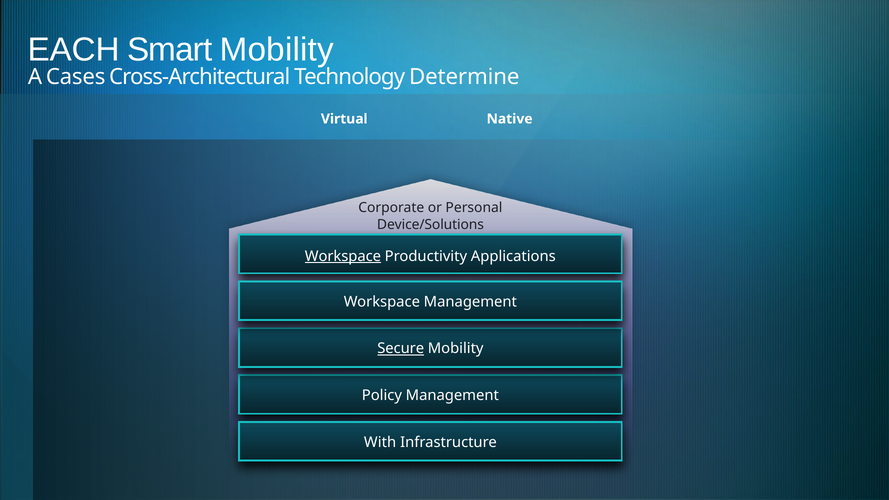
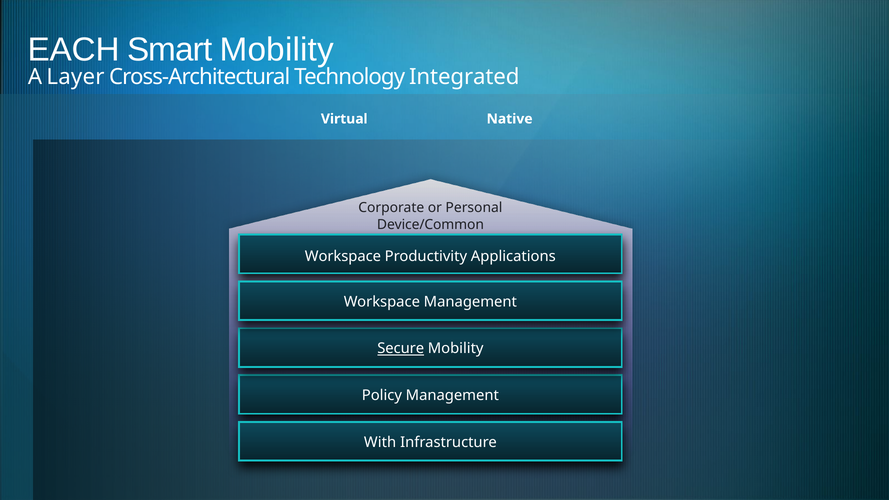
Cases: Cases -> Layer (75, 77)
Determine: Determine -> Integrated (464, 77)
Device/Solutions: Device/Solutions -> Device/Common (430, 225)
Workspace underline: present -> none (343, 256)
